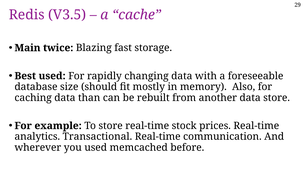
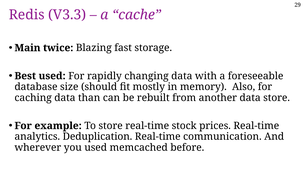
V3.5: V3.5 -> V3.3 (67, 15)
Transactional: Transactional -> Deduplication (97, 137)
